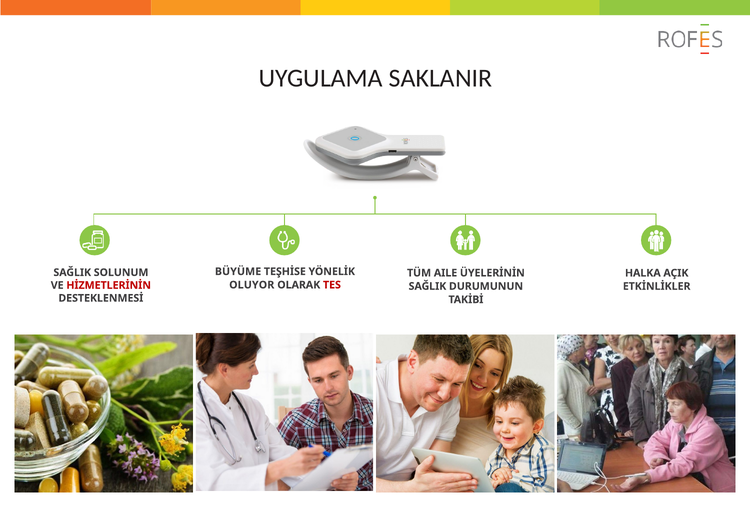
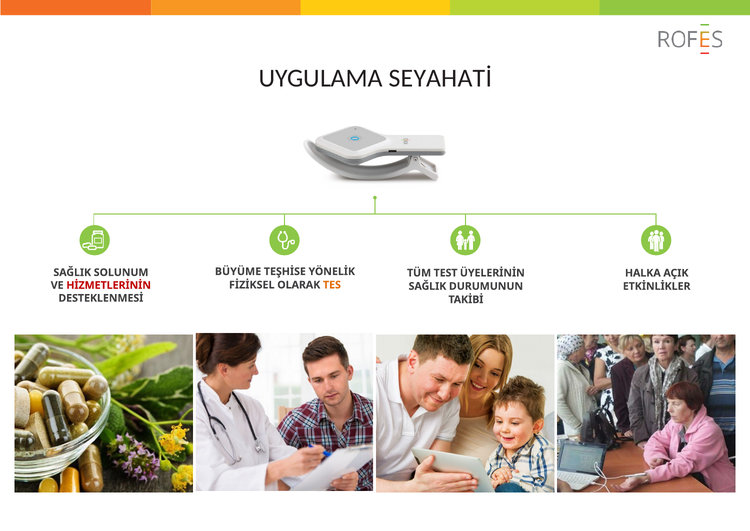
SAKLANIR: SAKLANIR -> SEYAHATİ (440, 78)
AILE: AILE -> TEST (446, 273)
OLUYOR: OLUYOR -> FİZİKSEL (252, 285)
TES colour: red -> orange (332, 285)
